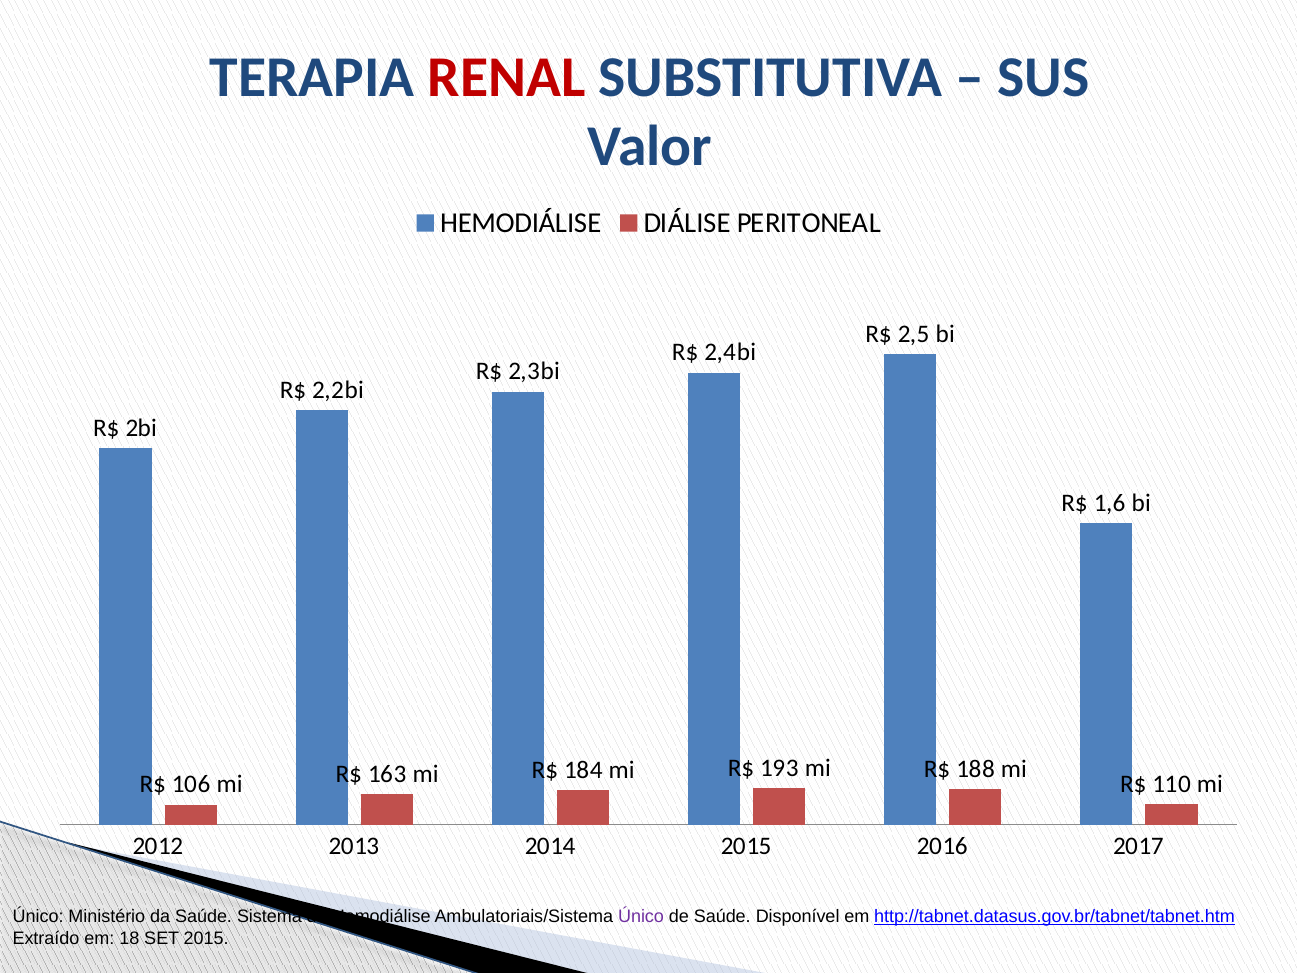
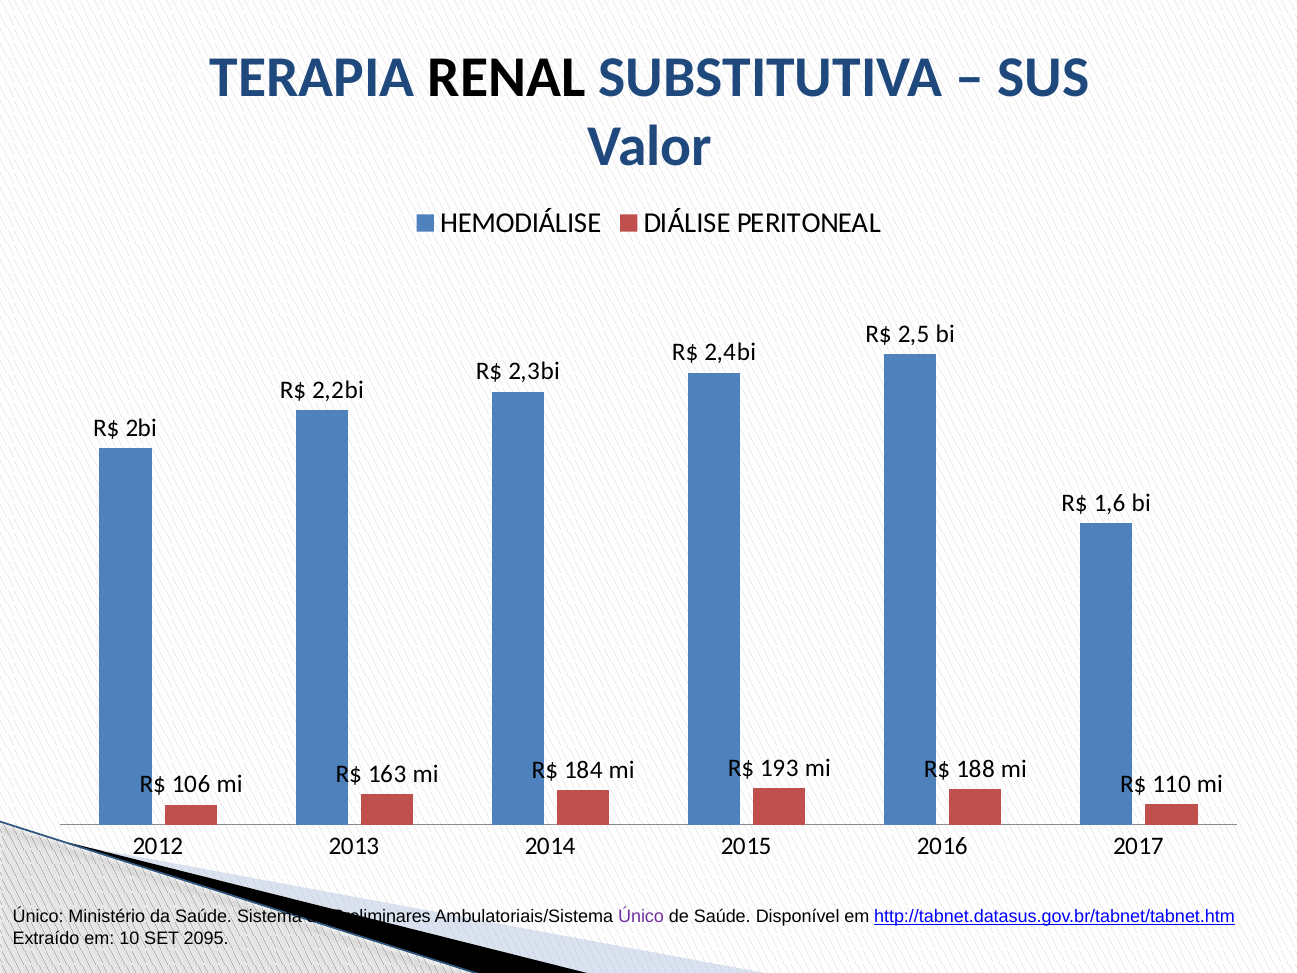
RENAL colour: red -> black (506, 77)
de Hemodiálise: Hemodiálise -> Preliminares (381, 916)
18: 18 -> 10 (129, 938)
SET 2015: 2015 -> 2095 (206, 938)
